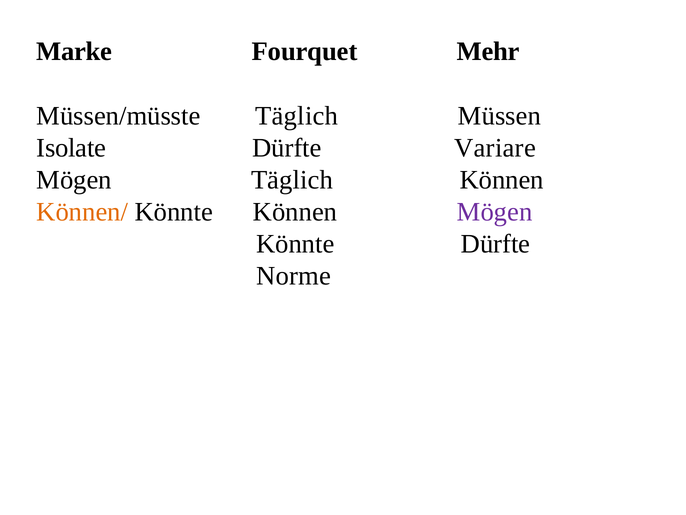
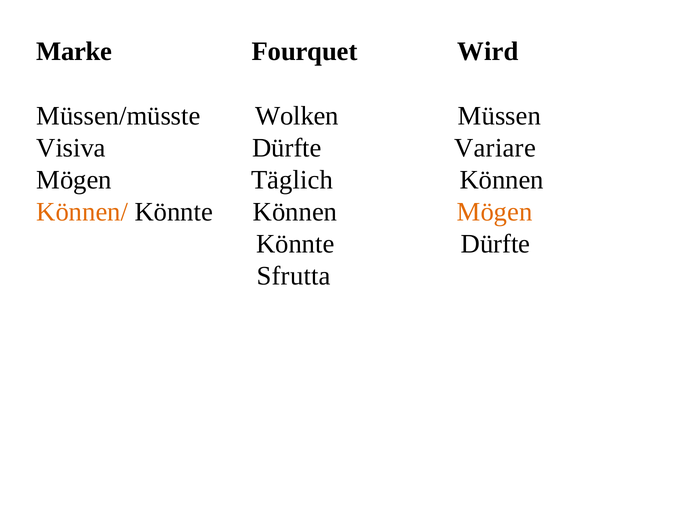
Mehr: Mehr -> Wird (488, 52)
Müssen/müsste Täglich: Täglich -> Wolken (297, 116)
Isolate: Isolate -> Visiva (71, 148)
Mögen colour: purple -> orange (495, 212)
Norme: Norme -> Sfrutta (294, 276)
